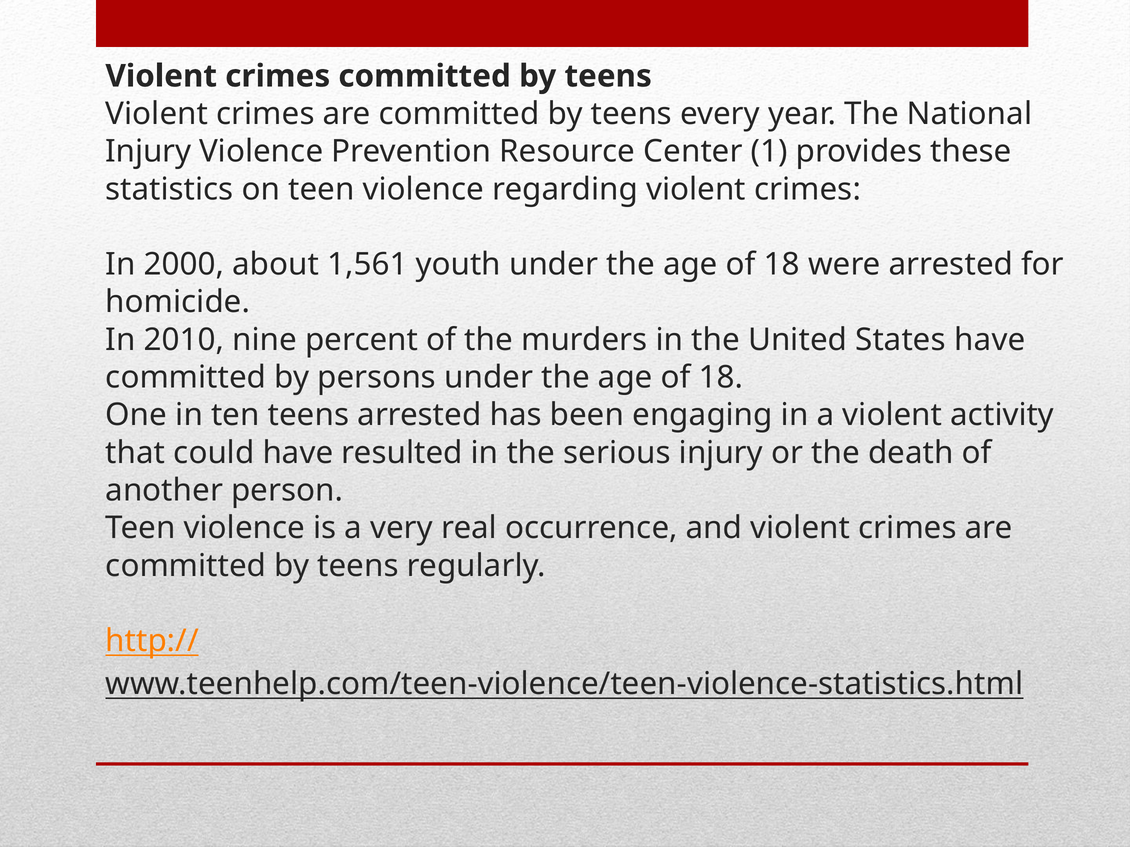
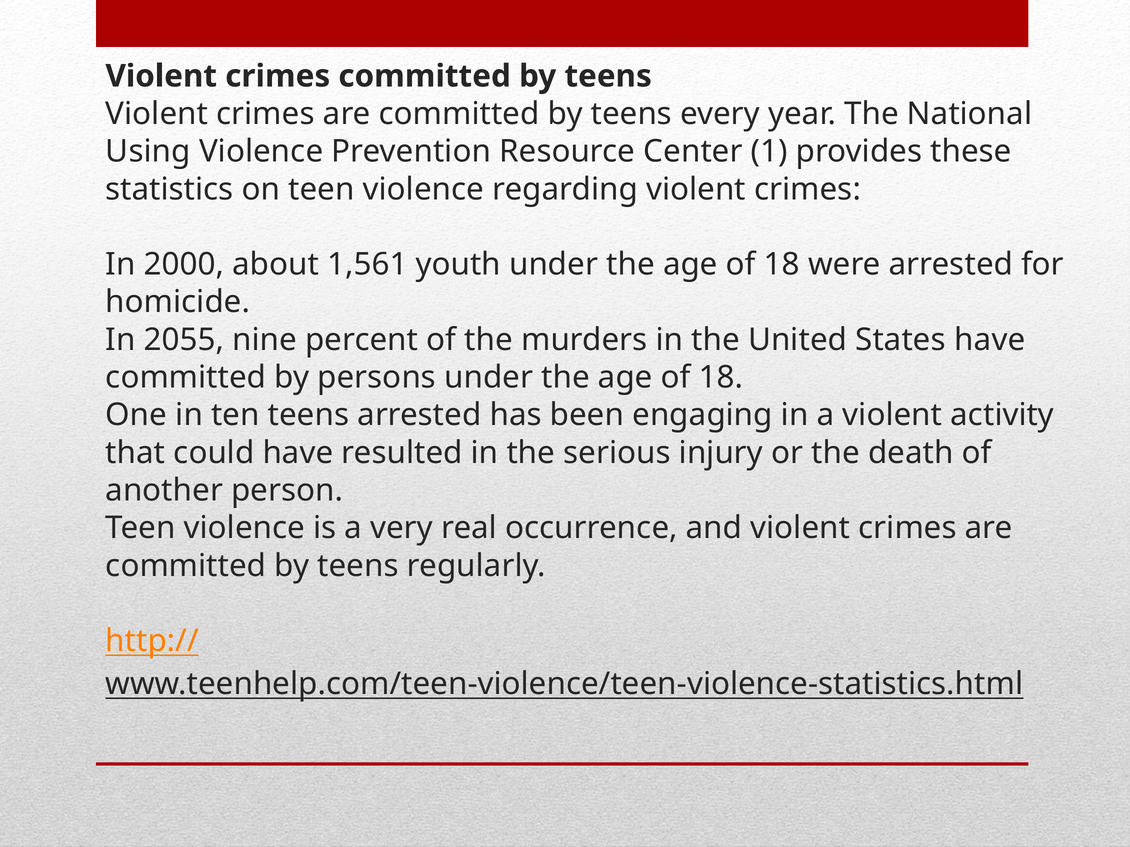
Injury: Injury -> Using (148, 152)
2010: 2010 -> 2055 (184, 340)
